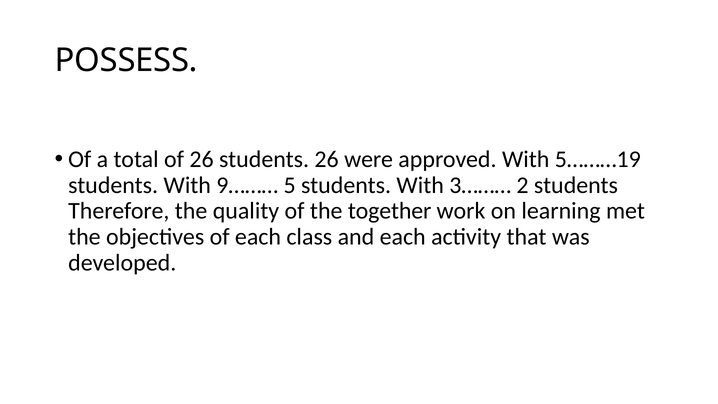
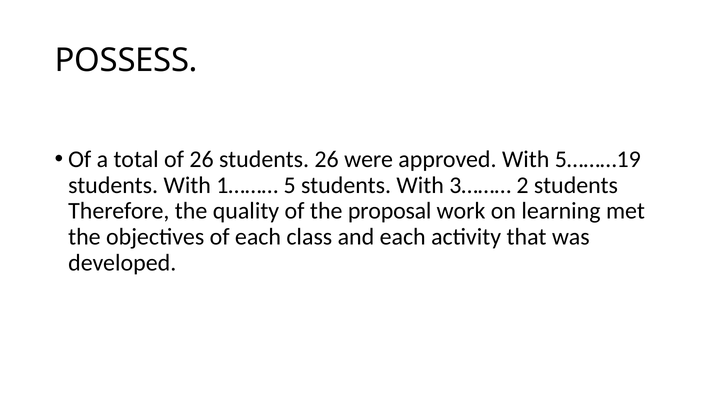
9………: 9……… -> 1……… (247, 185)
together: together -> proposal (390, 211)
